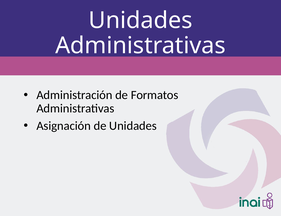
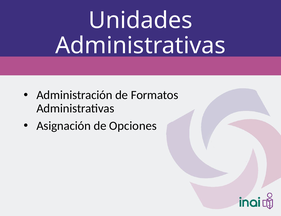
de Unidades: Unidades -> Opciones (133, 126)
